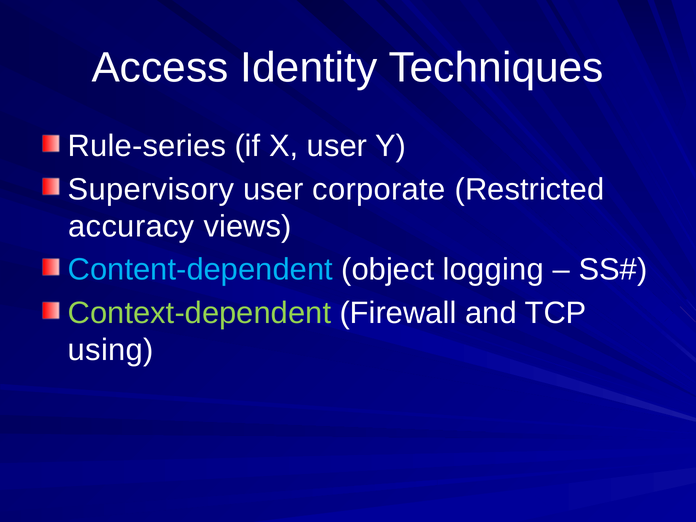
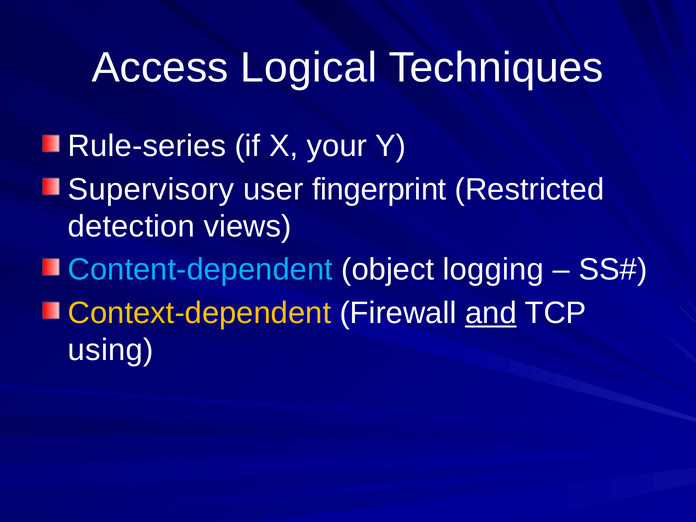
Identity: Identity -> Logical (309, 68)
X user: user -> your (337, 146)
corporate: corporate -> fingerprint (379, 189)
accuracy: accuracy -> detection (131, 226)
Context-dependent colour: light green -> yellow (199, 313)
and underline: none -> present (491, 313)
